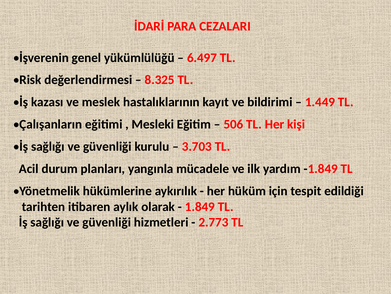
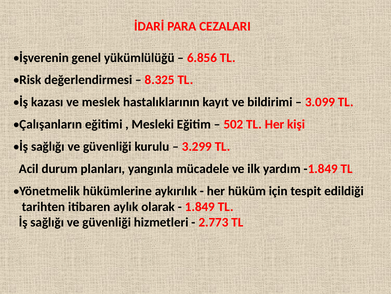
6.497: 6.497 -> 6.856 (202, 58)
1.449: 1.449 -> 3.099 (320, 102)
506: 506 -> 502 (233, 124)
3.703: 3.703 -> 3.299 (197, 146)
